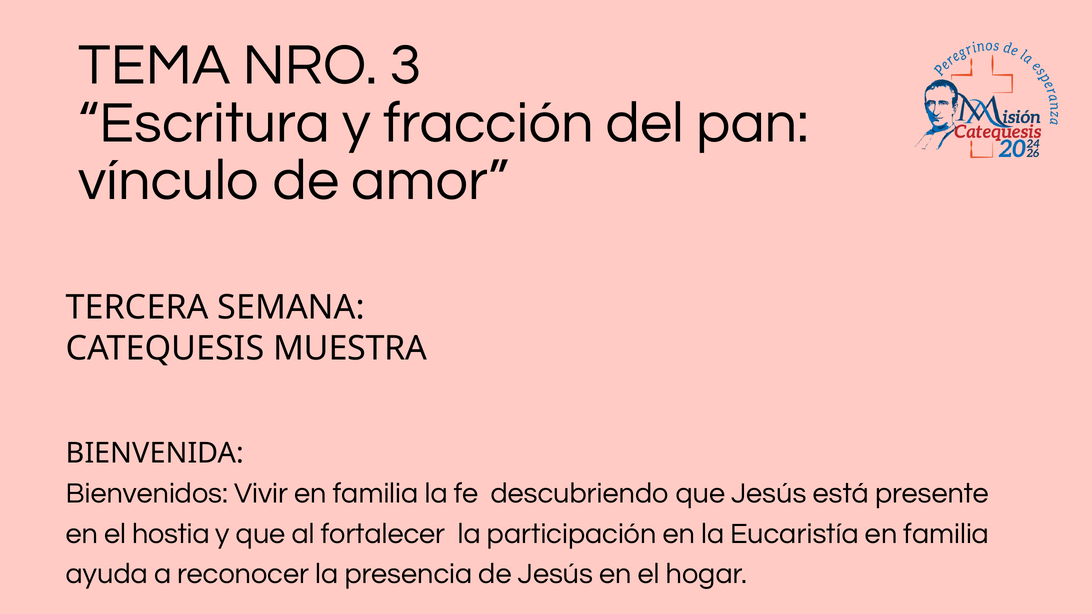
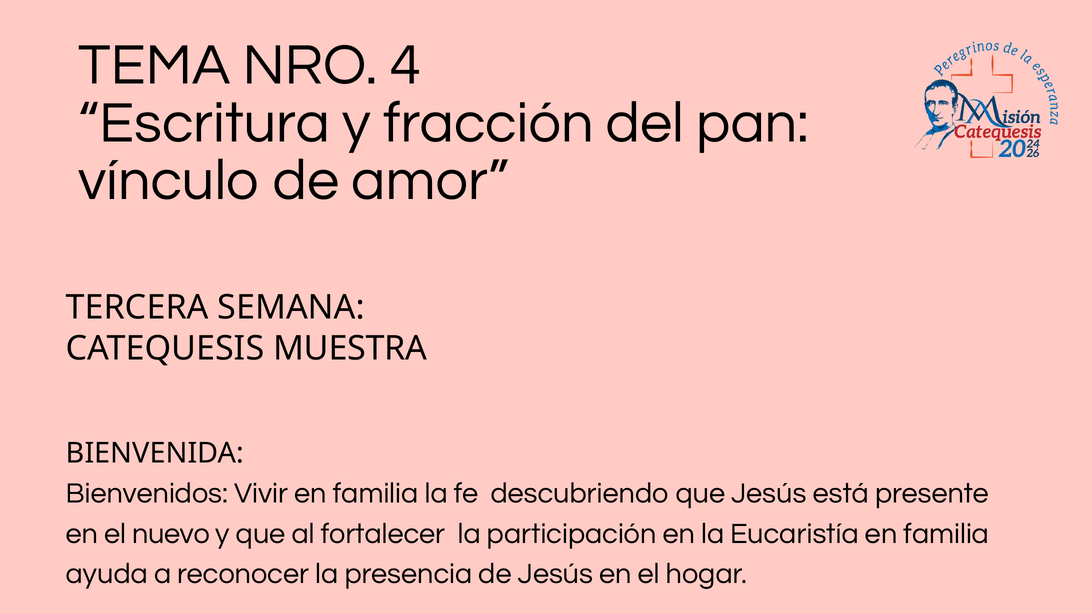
3: 3 -> 4 (406, 65)
hostia: hostia -> nuevo (171, 534)
